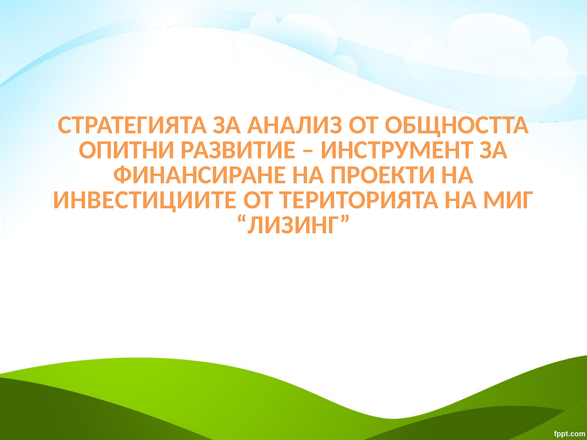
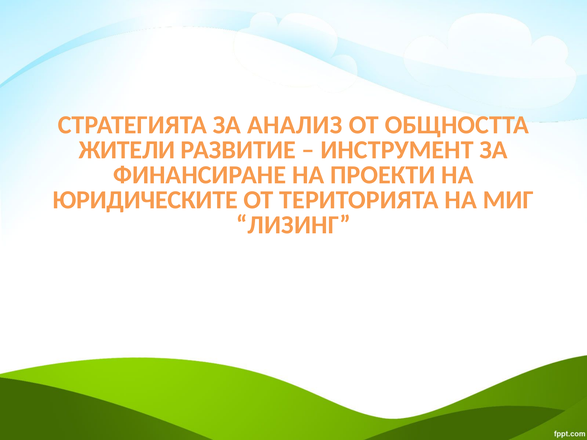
ОПИТНИ: ОПИТНИ -> ЖИТЕЛИ (127, 150)
ИНВЕСТИЦИИТЕ: ИНВЕСТИЦИИТЕ -> ЮРИДИЧЕСКИТЕ (145, 200)
